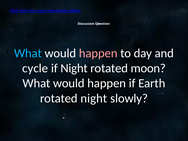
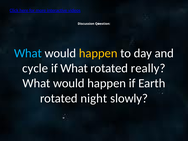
happen colour: pink -> yellow (98, 53)
if Night: Night -> What (74, 68)
moon: moon -> really (148, 68)
